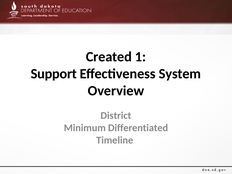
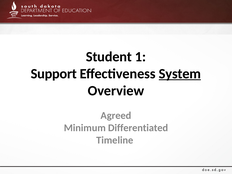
Created: Created -> Student (109, 57)
System underline: none -> present (180, 74)
District: District -> Agreed (116, 115)
